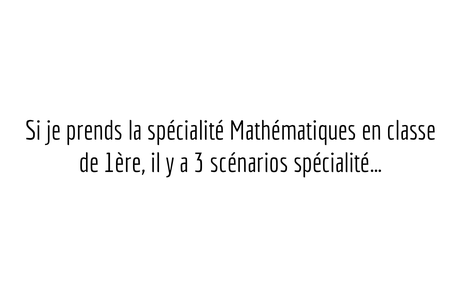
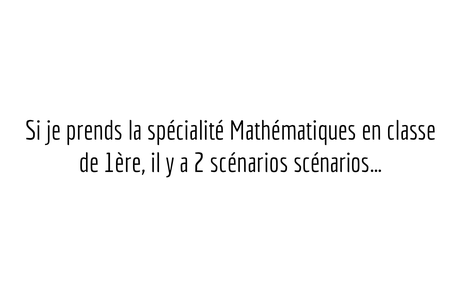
3: 3 -> 2 (199, 163)
spécialité…: spécialité… -> scénarios… (338, 163)
